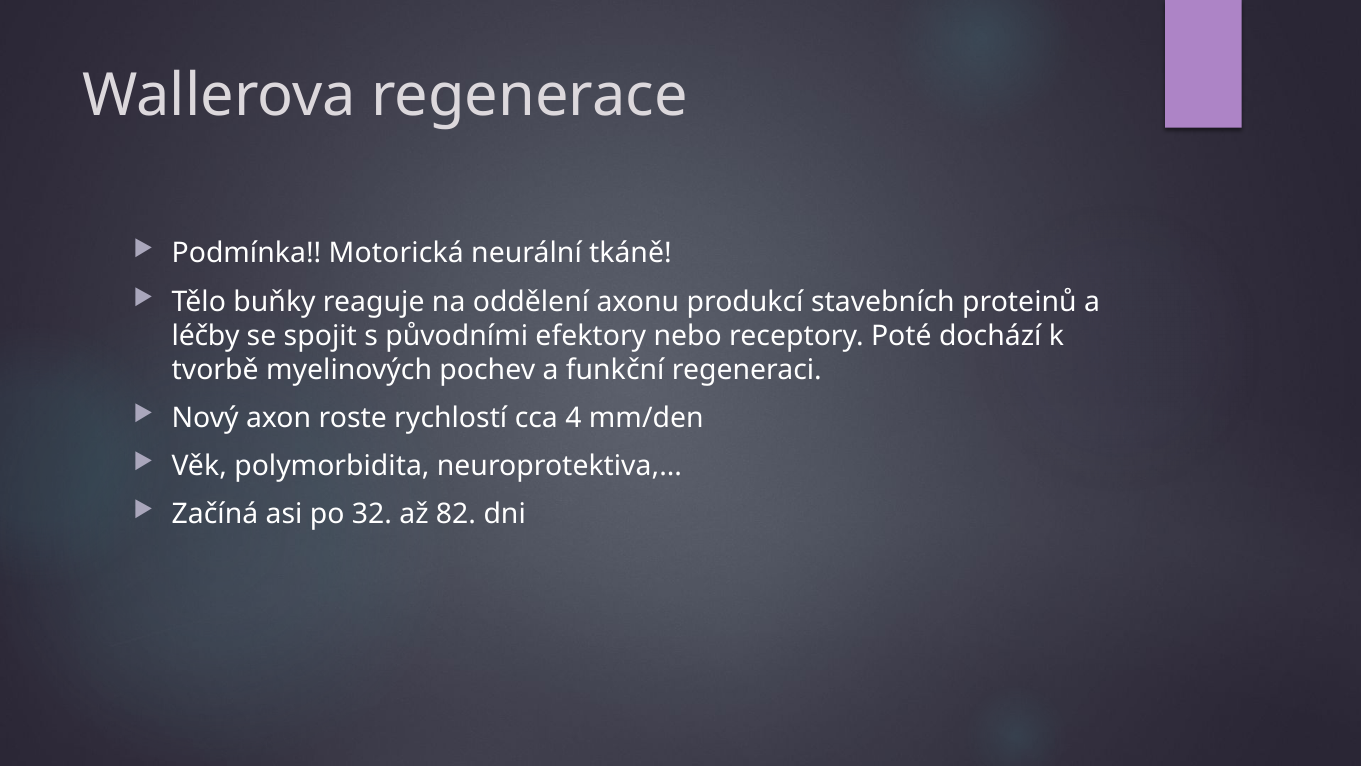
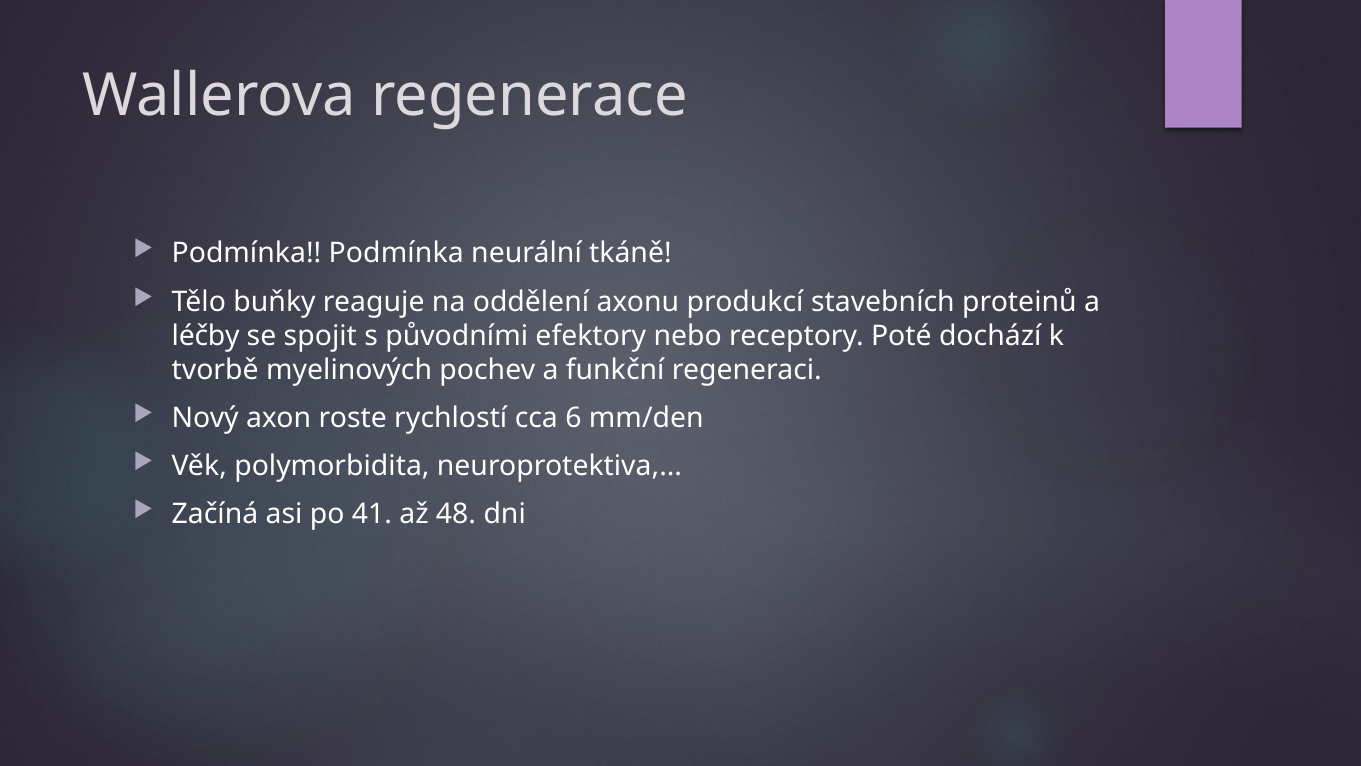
Podmínka Motorická: Motorická -> Podmínka (396, 253)
4: 4 -> 6 (573, 418)
32: 32 -> 41 (372, 514)
82: 82 -> 48 (456, 514)
